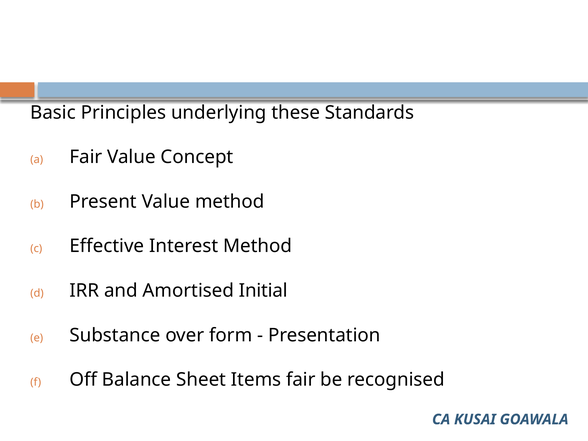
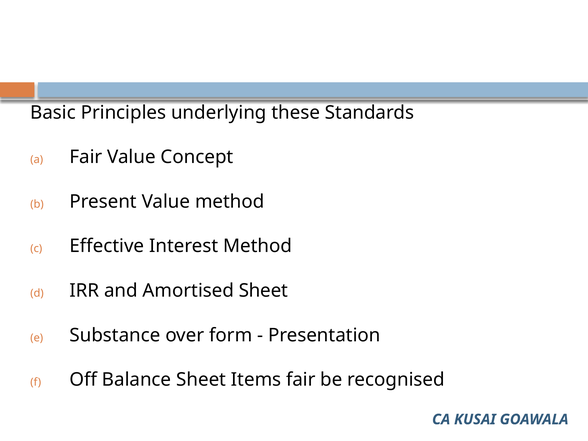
Amortised Initial: Initial -> Sheet (263, 291)
